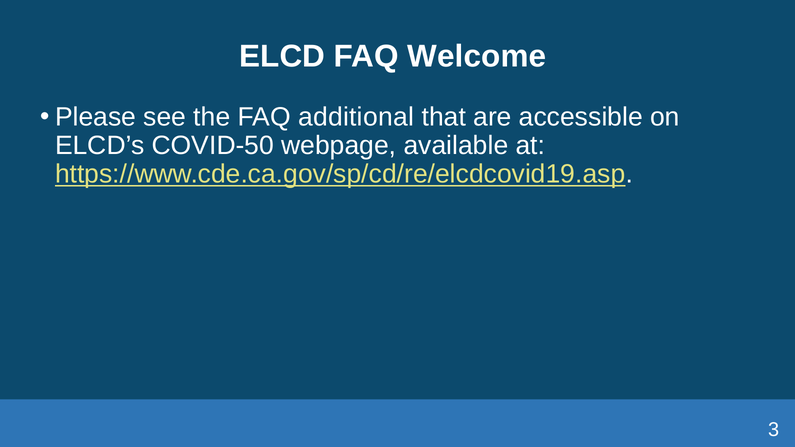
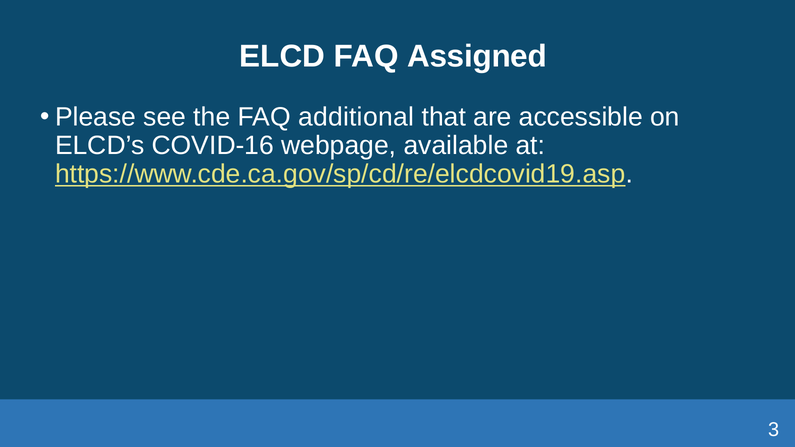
Welcome: Welcome -> Assigned (477, 56)
COVID-50: COVID-50 -> COVID-16 (213, 146)
